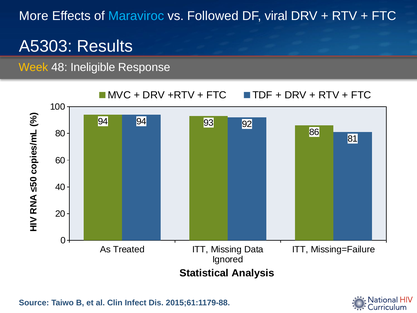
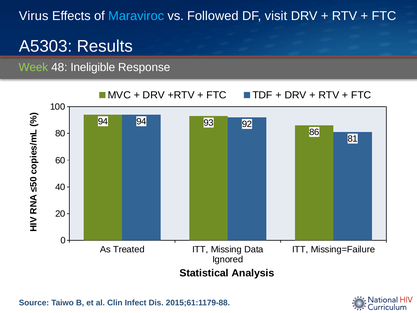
More: More -> Virus (34, 16)
viral: viral -> visit (276, 16)
Week colour: yellow -> light green (33, 67)
